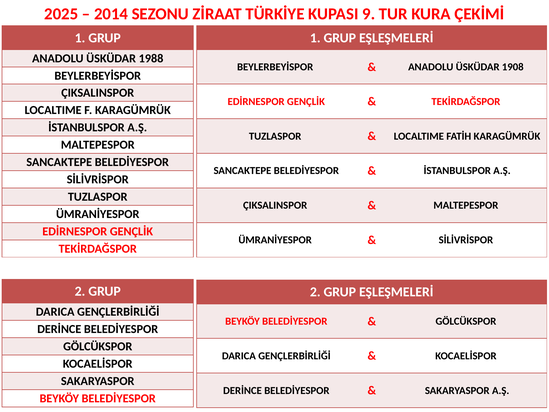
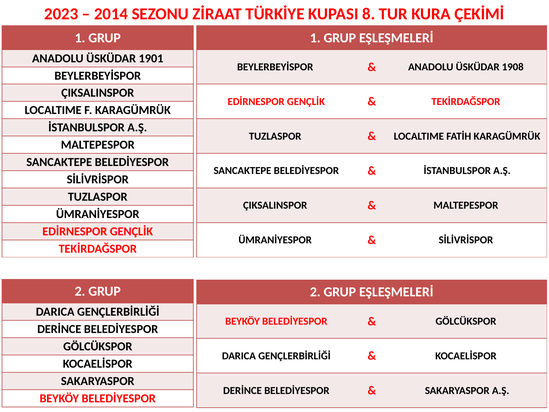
2025: 2025 -> 2023 (61, 14)
9: 9 -> 8 (369, 14)
1988: 1988 -> 1901 (151, 58)
